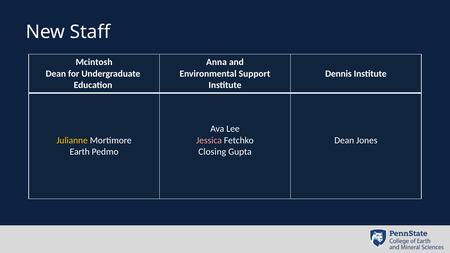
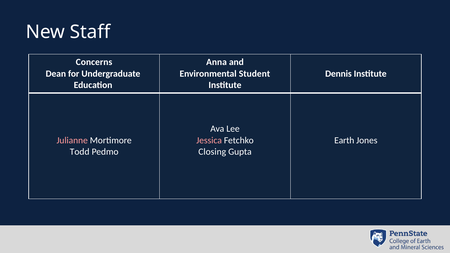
Mcintosh: Mcintosh -> Concerns (94, 62)
Support: Support -> Student (254, 74)
Julianne colour: yellow -> pink (72, 140)
Dean: Dean -> Earth (344, 140)
Earth: Earth -> Todd (80, 152)
